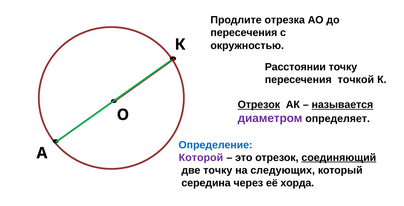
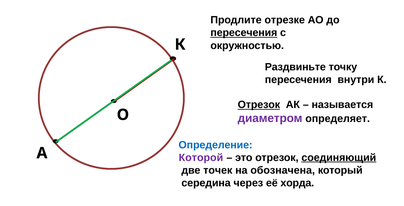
отрезка: отрезка -> отрезке (285, 20)
пересечения underline: none -> present (244, 33)
Расстоянии: Расстоянии -> Раздвиньте (295, 67)
точкой: точкой -> внутри (356, 80)
называется underline: present -> none (342, 105)
две точку: точку -> точек (218, 170)
следующих: следующих -> обозначена (283, 170)
